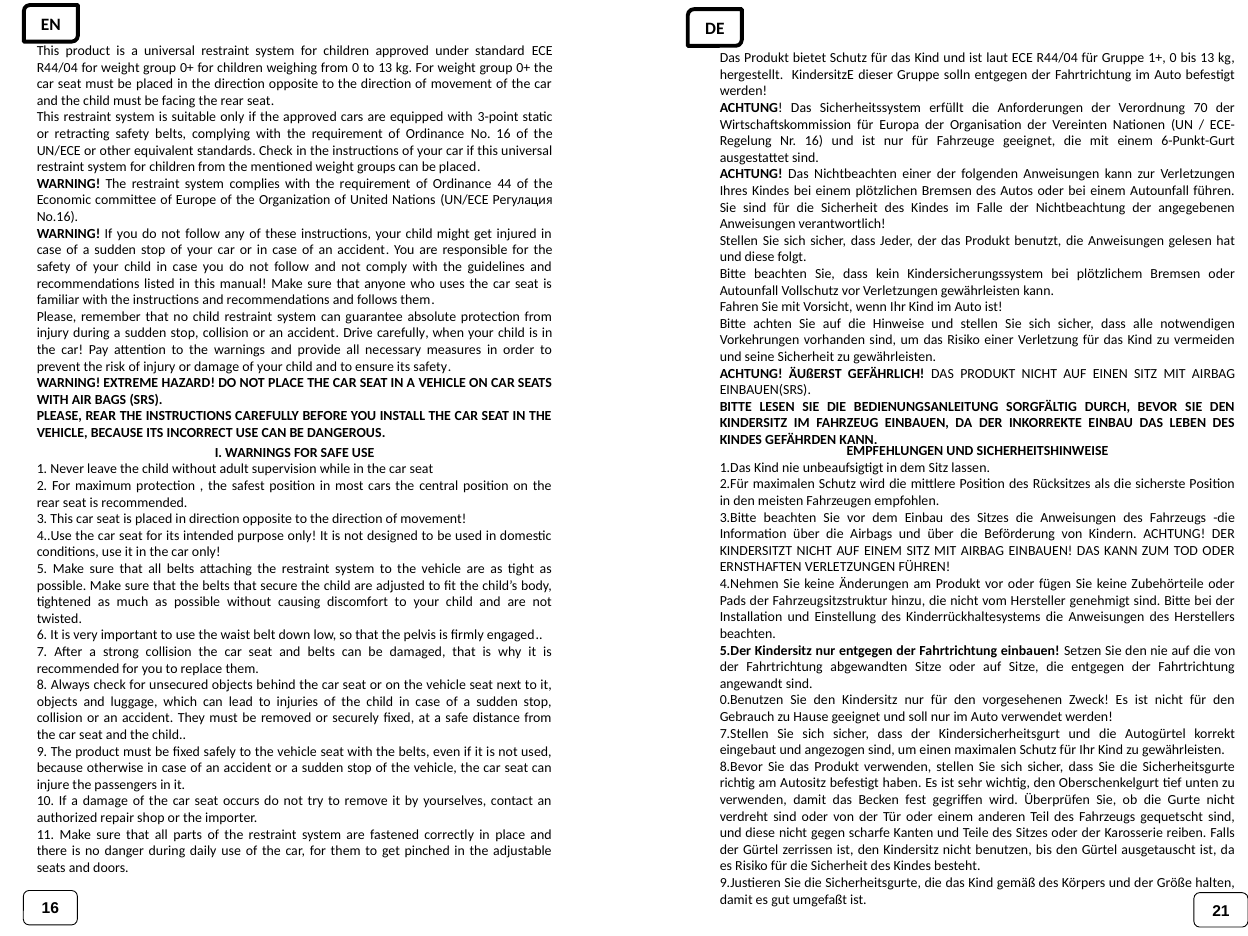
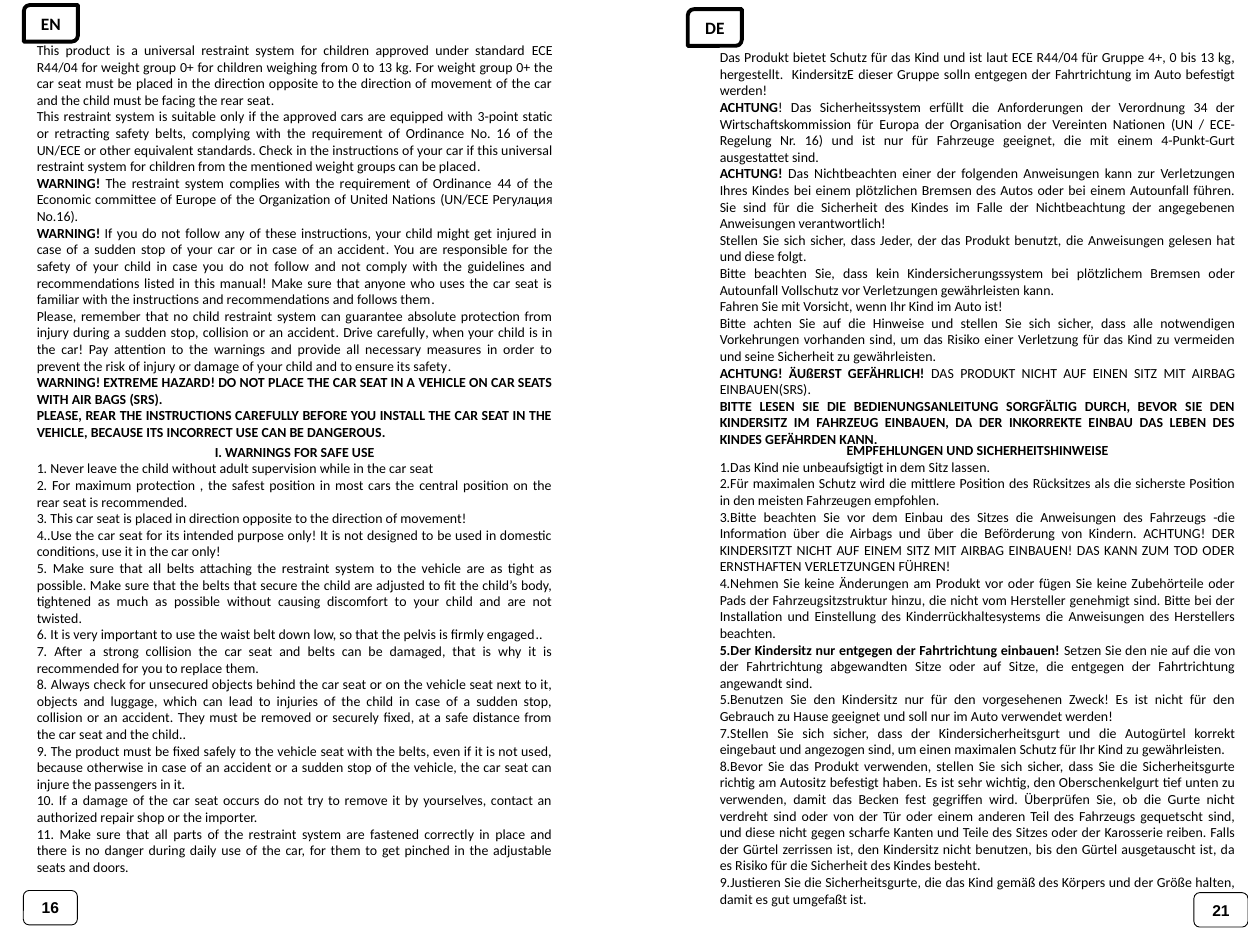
1+: 1+ -> 4+ (1157, 58)
70: 70 -> 34 (1201, 108)
6-Punkt-Gurt: 6-Punkt-Gurt -> 4-Punkt-Gurt (1198, 141)
0.Benutzen: 0.Benutzen -> 5.Benutzen (752, 700)
